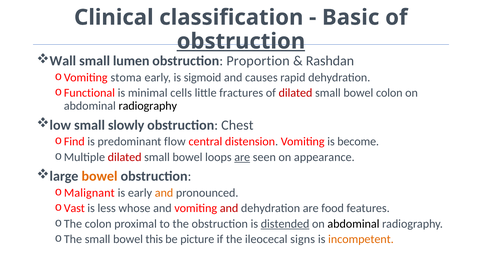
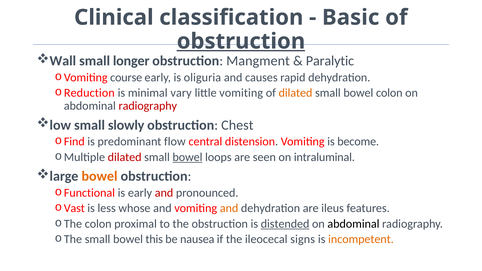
lumen: lumen -> longer (131, 61)
Proportion: Proportion -> Mangment (258, 61)
Rashdan: Rashdan -> Paralytic (330, 61)
stoma: stoma -> course (126, 78)
sigmoid: sigmoid -> oliguria (202, 78)
Functional: Functional -> Reduction (89, 93)
cells: cells -> vary (181, 93)
little fractures: fractures -> vomiting (241, 93)
dilated colour: red -> orange (295, 93)
radiography colour: black -> red (148, 106)
bowel underline: none -> present (187, 157)
are underline: present -> none (242, 157)
appearance: appearance -> intraluminal (324, 157)
Malignant: Malignant -> Functional (89, 193)
and colour: orange -> red (164, 193)
and colour: red -> orange (229, 208)
food: food -> ileus (333, 208)
picture: picture -> nausea (197, 239)
